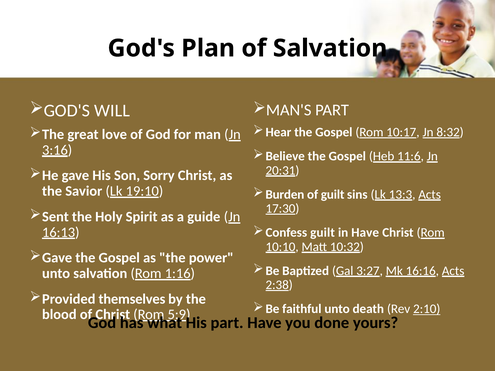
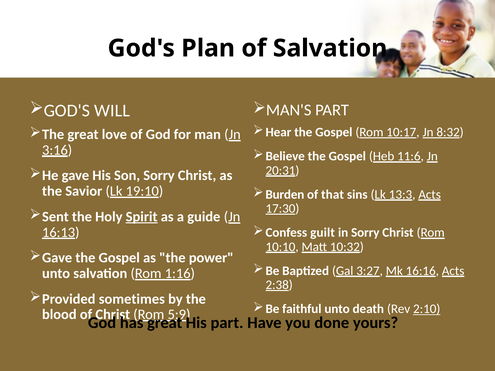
of guilt: guilt -> that (333, 195)
Spirit underline: none -> present (142, 217)
in Have: Have -> Sorry (365, 233)
themselves: themselves -> sometimes (132, 299)
has what: what -> great (165, 323)
